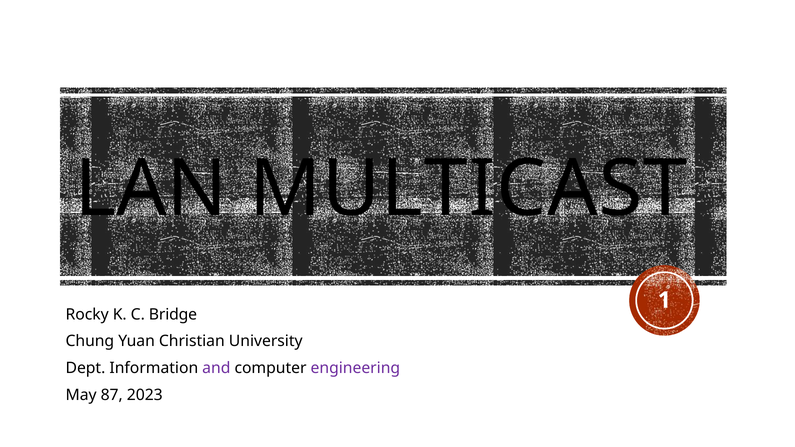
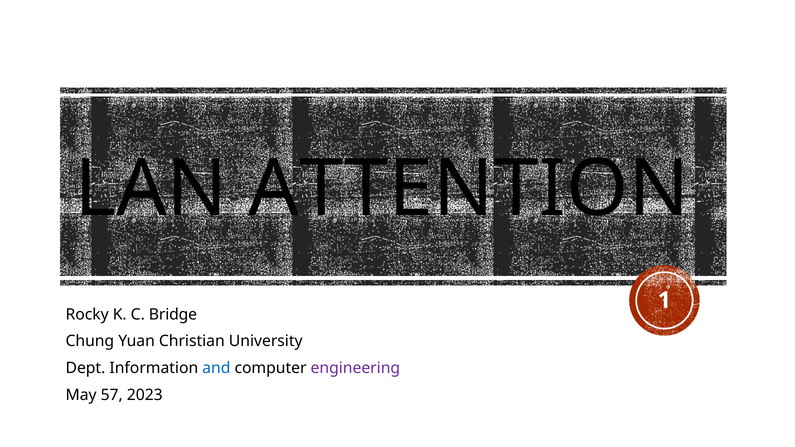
MULTICAST: MULTICAST -> ATTENTION (469, 189)
and colour: purple -> blue (216, 368)
87: 87 -> 57 (112, 395)
